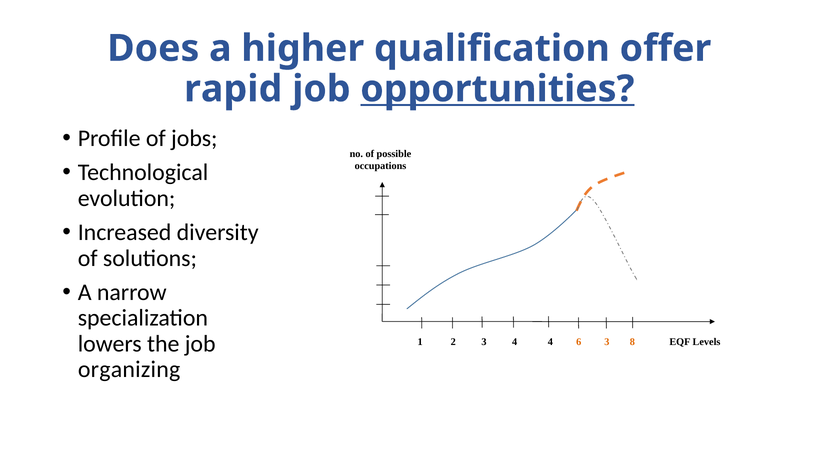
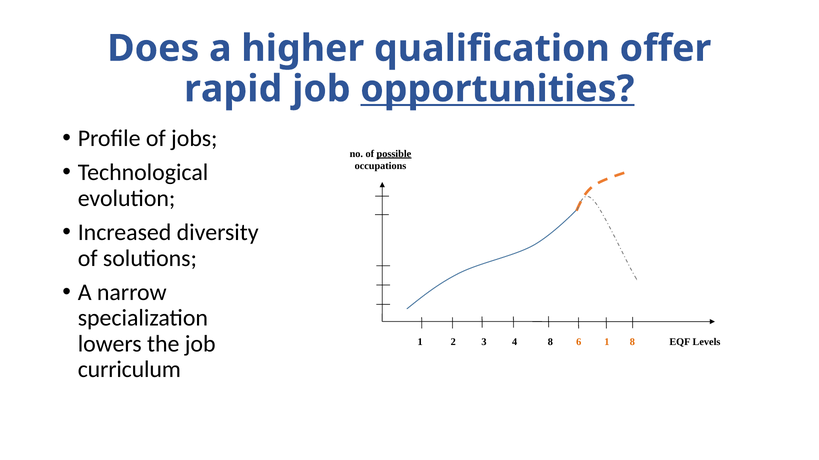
possible underline: none -> present (394, 154)
4 4: 4 -> 8 (550, 342)
6 3: 3 -> 1 (607, 342)
organizing: organizing -> curriculum (129, 370)
